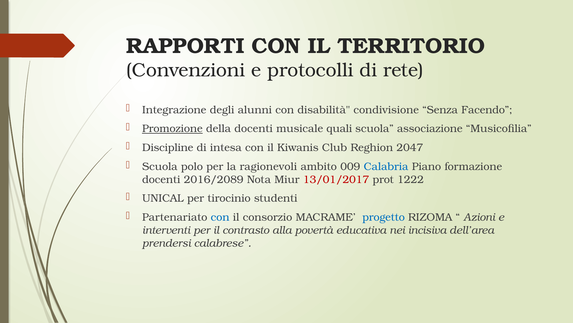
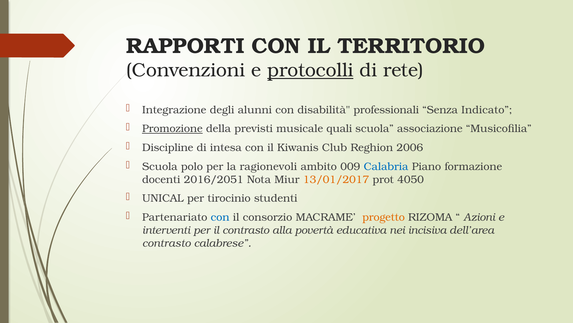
protocolli underline: none -> present (310, 70)
condivisione: condivisione -> professionali (386, 110)
Facendo: Facendo -> Indicato (487, 110)
della docenti: docenti -> previsti (254, 128)
2047: 2047 -> 2006 (410, 147)
2016/2089: 2016/2089 -> 2016/2051 (214, 179)
13/01/2017 colour: red -> orange (336, 179)
1222: 1222 -> 4050 (411, 179)
progetto colour: blue -> orange (384, 217)
prendersi: prendersi -> contrasto (166, 243)
